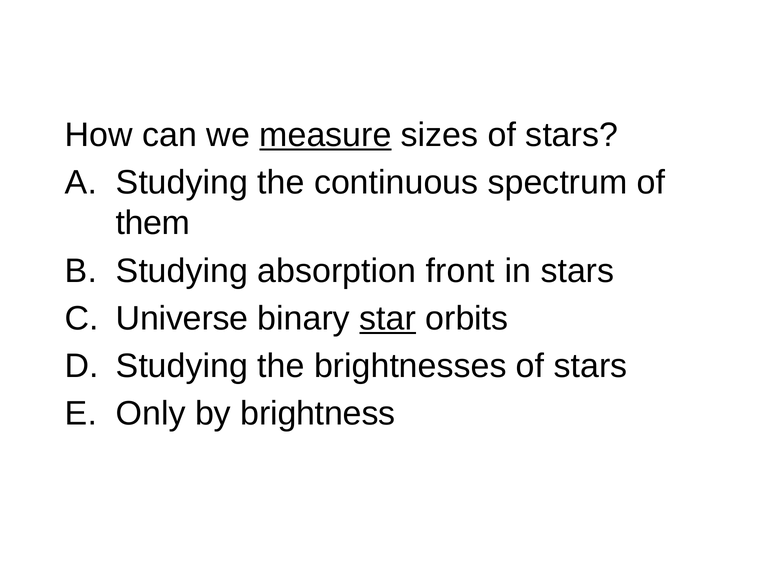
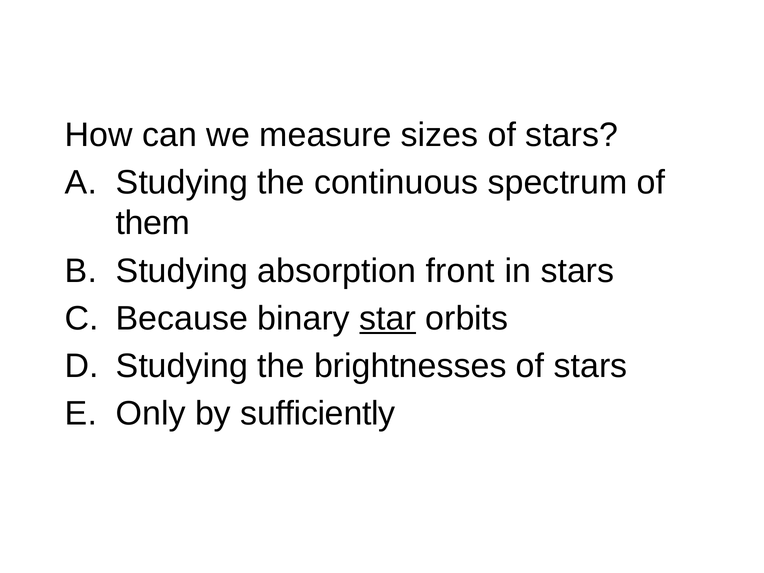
measure underline: present -> none (325, 135)
Universe: Universe -> Because (182, 318)
brightness: brightness -> sufficiently (318, 414)
